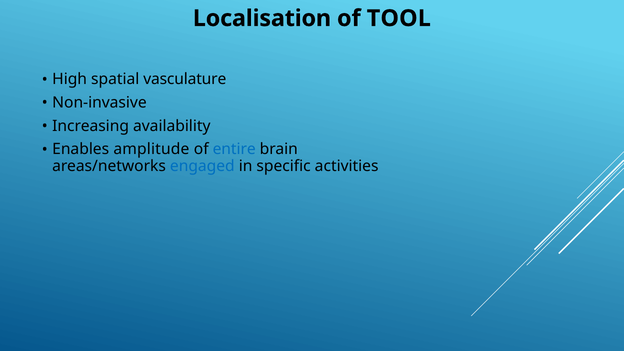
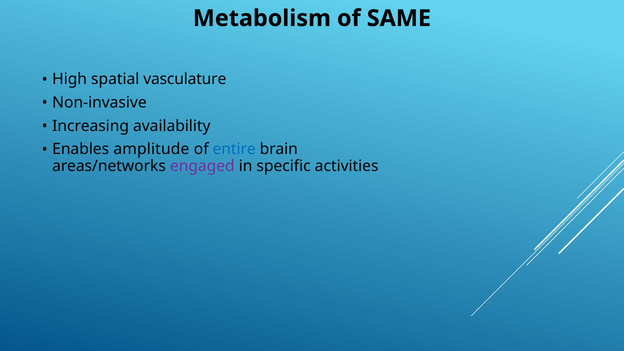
Localisation: Localisation -> Metabolism (262, 18)
TOOL: TOOL -> SAME (399, 18)
engaged colour: blue -> purple (202, 166)
